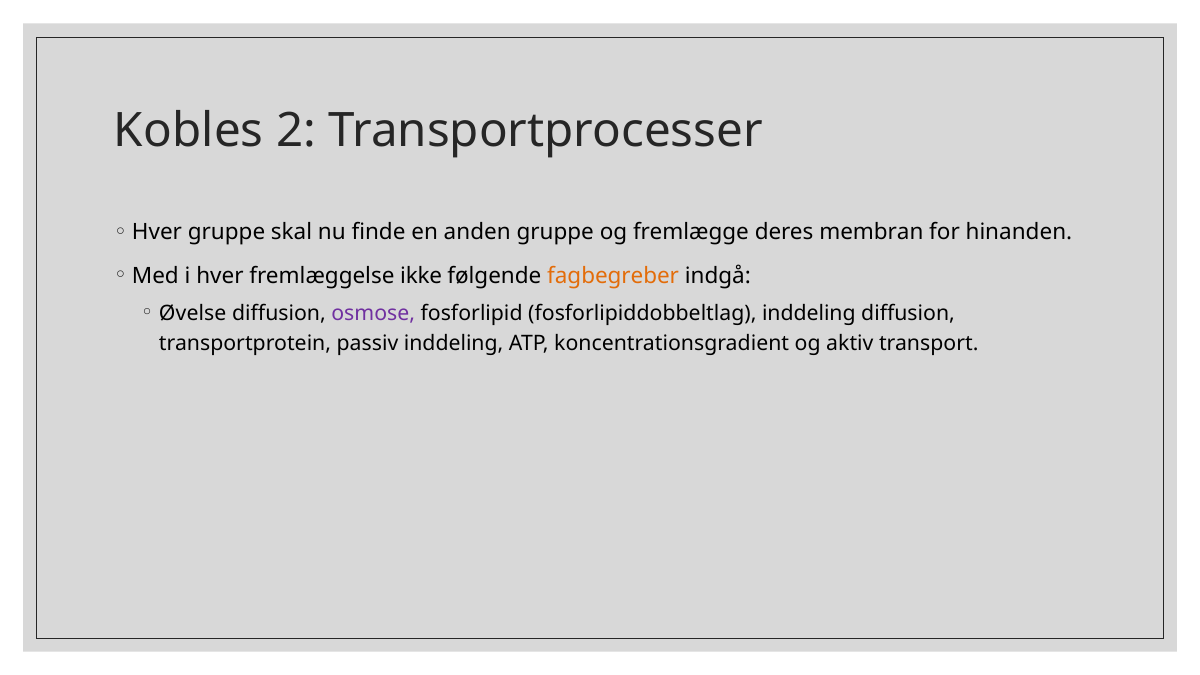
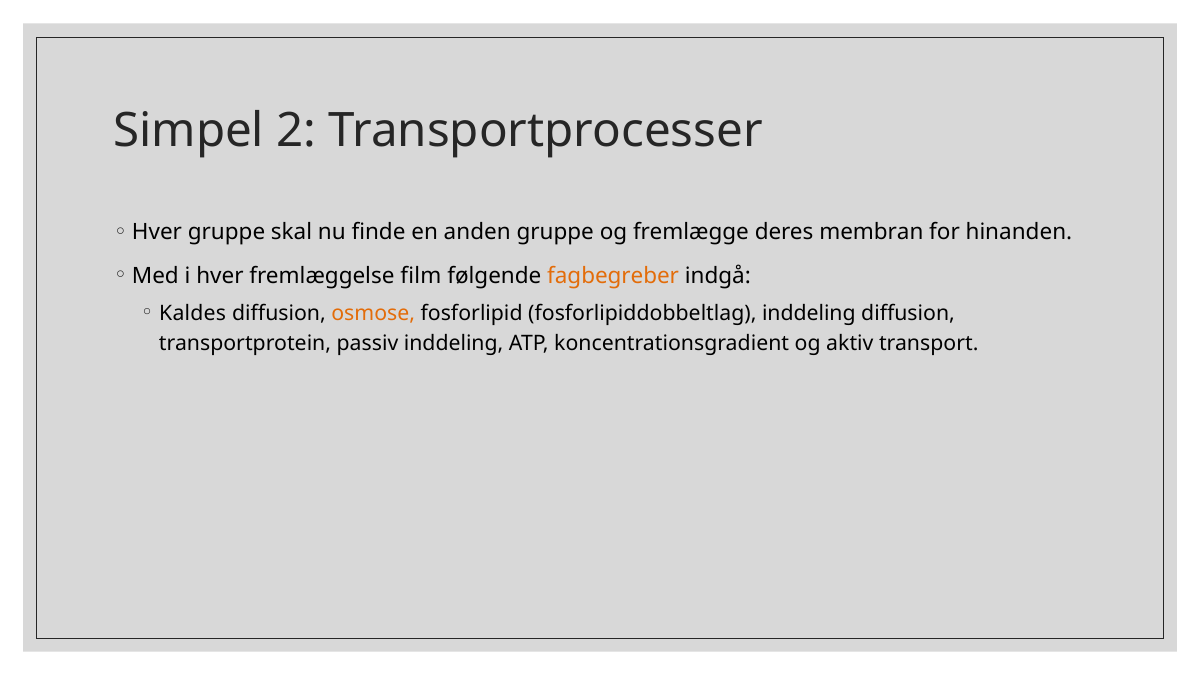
Kobles: Kobles -> Simpel (189, 130)
ikke: ikke -> film (421, 276)
Øvelse: Øvelse -> Kaldes (193, 313)
osmose colour: purple -> orange (373, 313)
